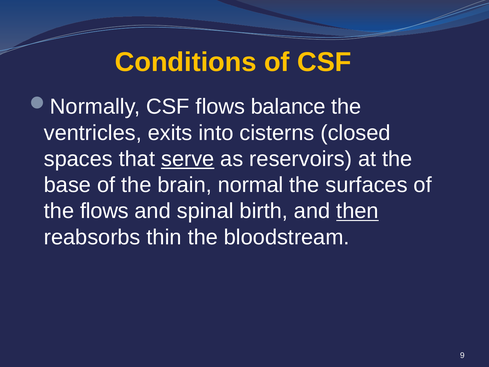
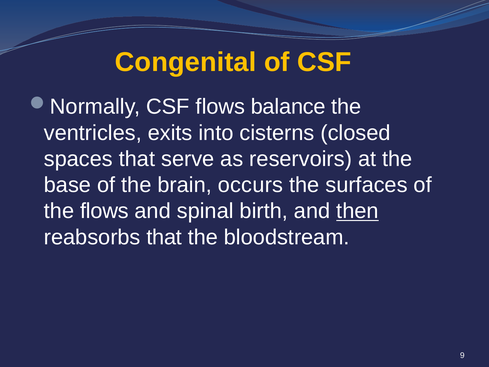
Conditions: Conditions -> Congenital (186, 62)
serve underline: present -> none (188, 159)
normal: normal -> occurs (250, 185)
reabsorbs thin: thin -> that (164, 237)
